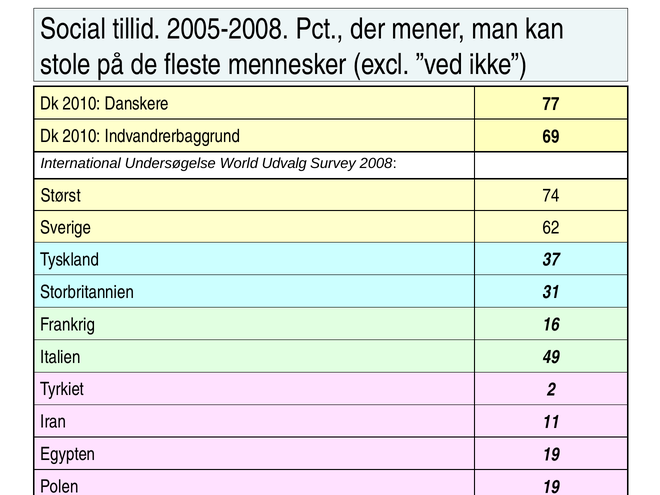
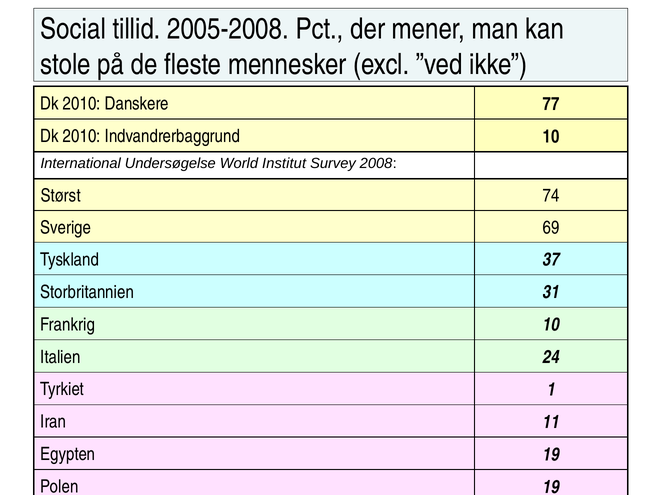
Indvandrerbaggrund 69: 69 -> 10 (551, 137)
Udvalg: Udvalg -> Institut (284, 163)
62: 62 -> 69 (551, 228)
Frankrig 16: 16 -> 10 (551, 325)
49: 49 -> 24 (551, 357)
2: 2 -> 1 (551, 390)
